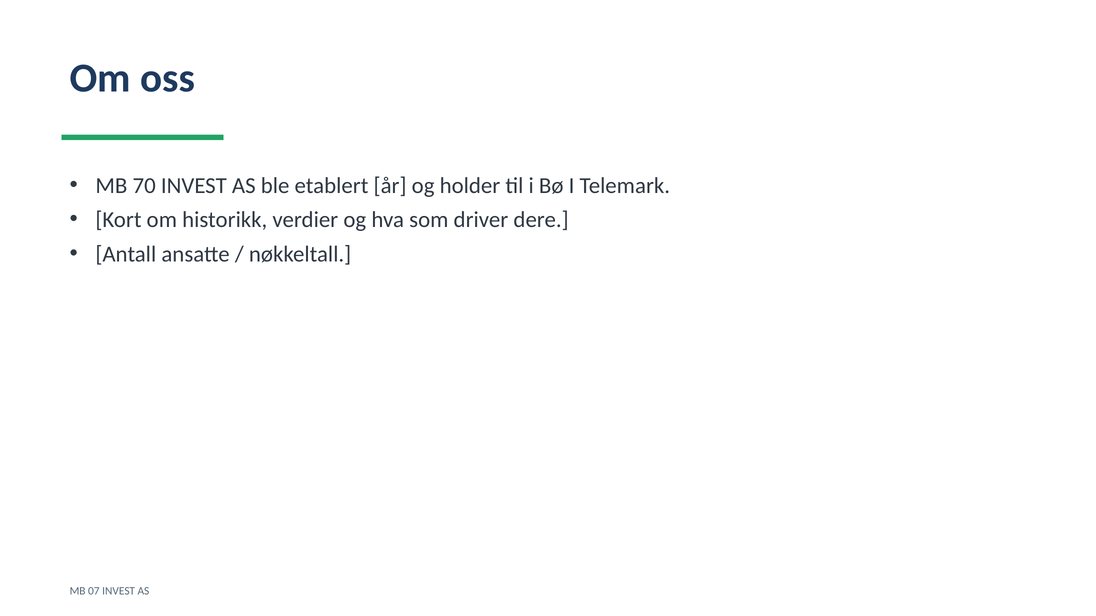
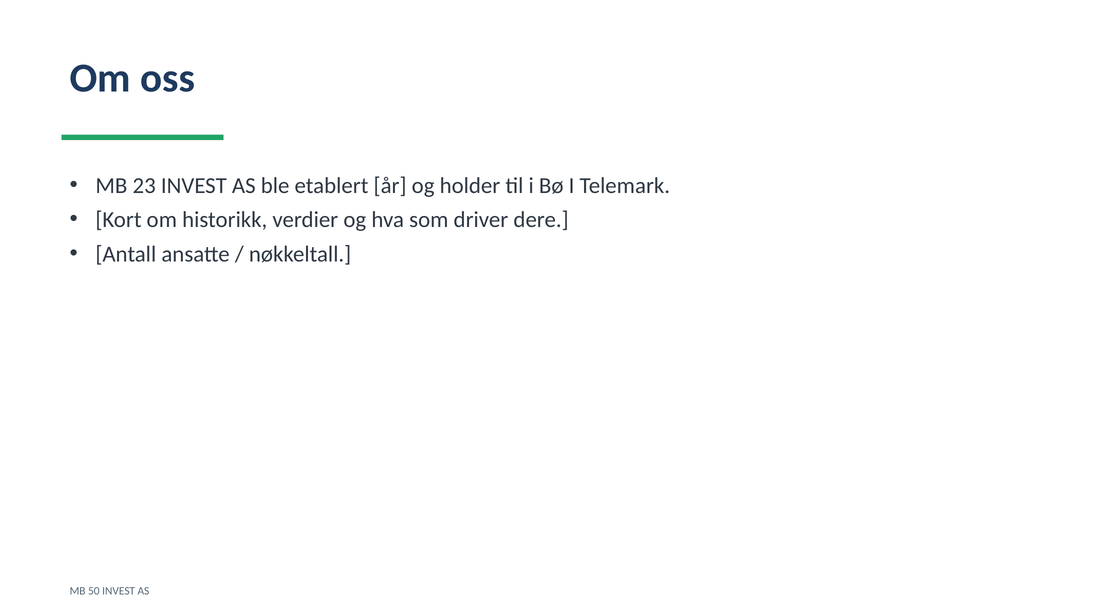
70: 70 -> 23 (144, 186)
07: 07 -> 50 (94, 592)
